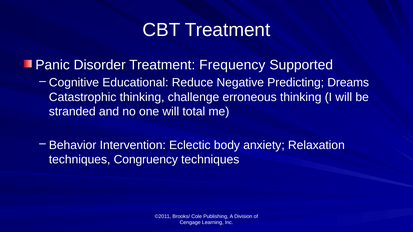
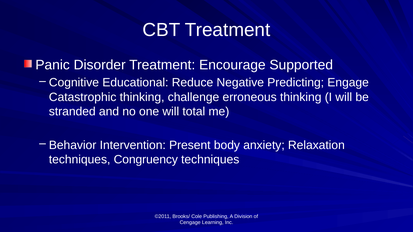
Frequency: Frequency -> Encourage (232, 65)
Dreams: Dreams -> Engage (348, 83)
Eclectic: Eclectic -> Present (190, 145)
